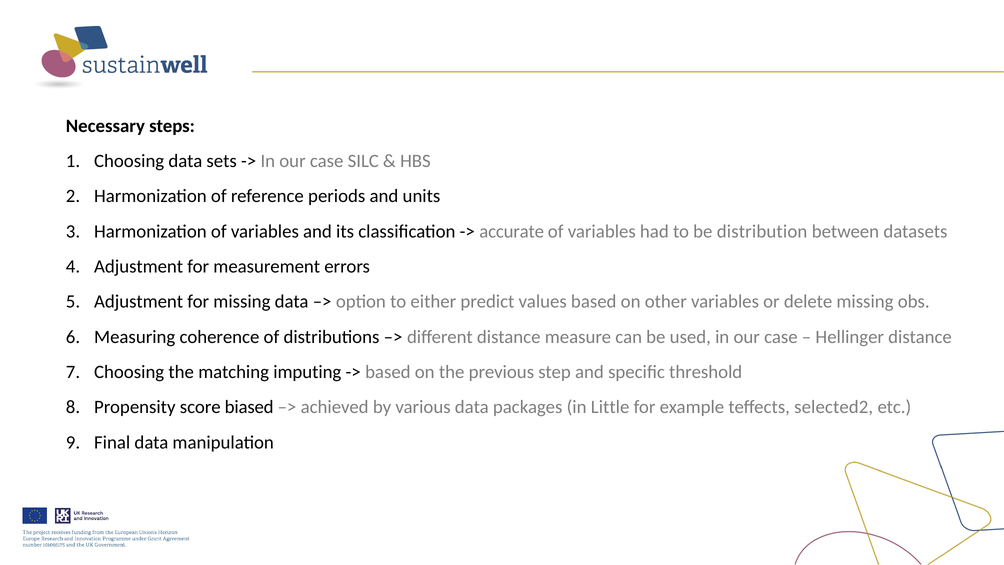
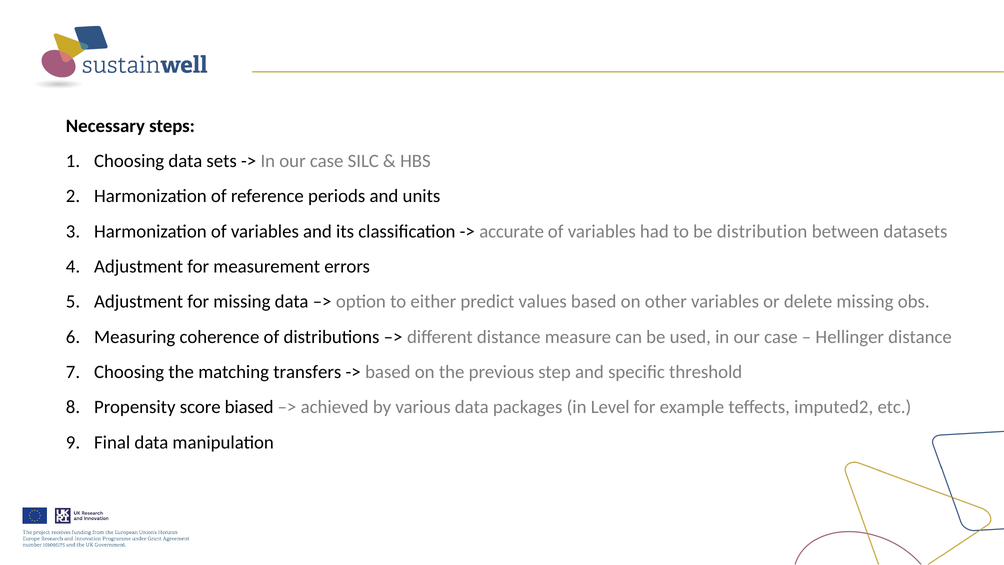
imputing: imputing -> transfers (307, 372)
Little: Little -> Level (610, 407)
selected2: selected2 -> imputed2 (834, 407)
